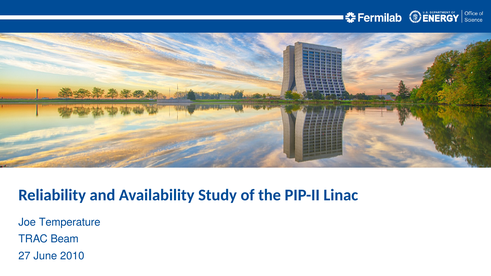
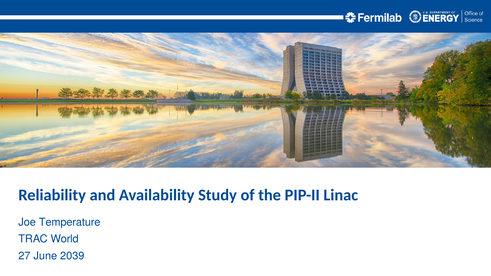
Beam: Beam -> World (65, 239)
2010: 2010 -> 2039 (72, 256)
